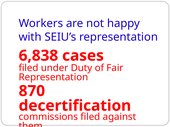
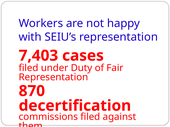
6,838: 6,838 -> 7,403 (38, 56)
